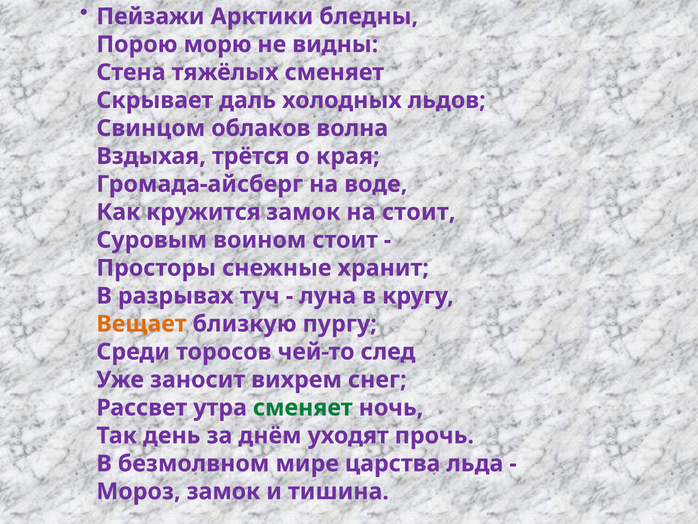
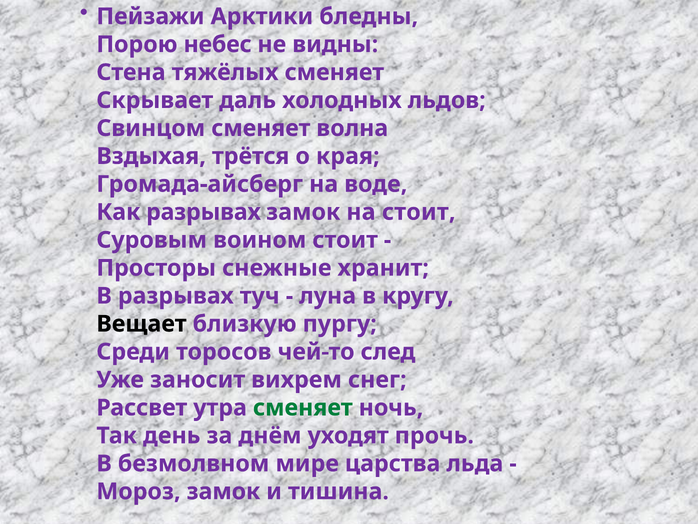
морю: морю -> небес (218, 44)
Свинцом облаков: облаков -> сменяет (261, 128)
Как кружится: кружится -> разрывах (203, 212)
Вещает colour: orange -> black (141, 324)
